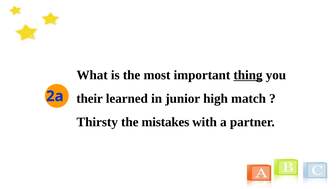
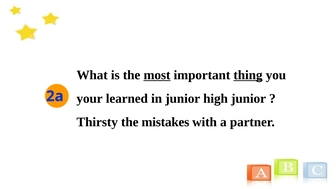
most underline: none -> present (157, 75)
their: their -> your (90, 99)
high match: match -> junior (249, 99)
